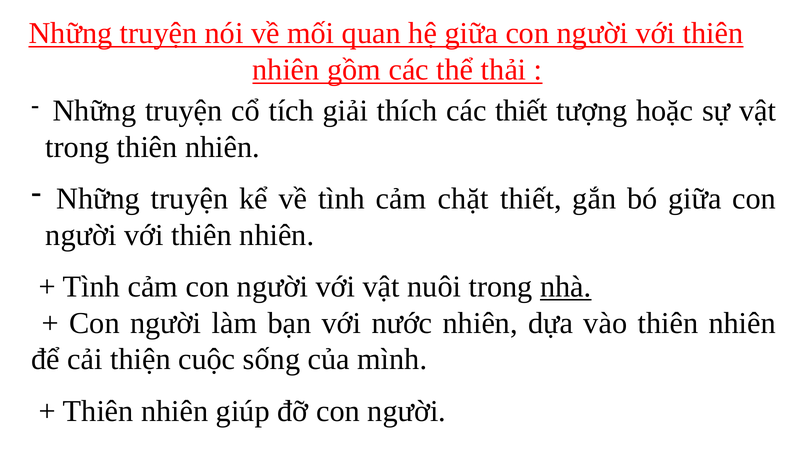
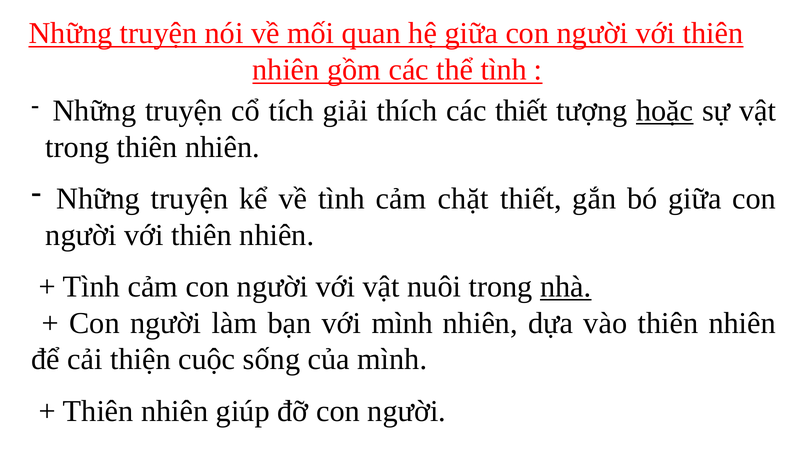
thể thải: thải -> tình (504, 70)
hoặc underline: none -> present (665, 111)
với nước: nước -> mình (402, 323)
